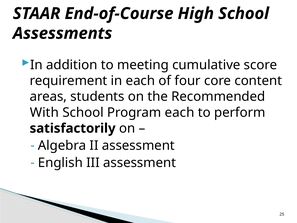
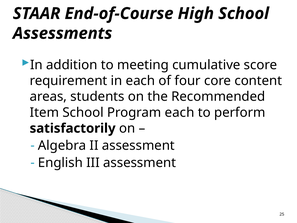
With: With -> Item (44, 112)
